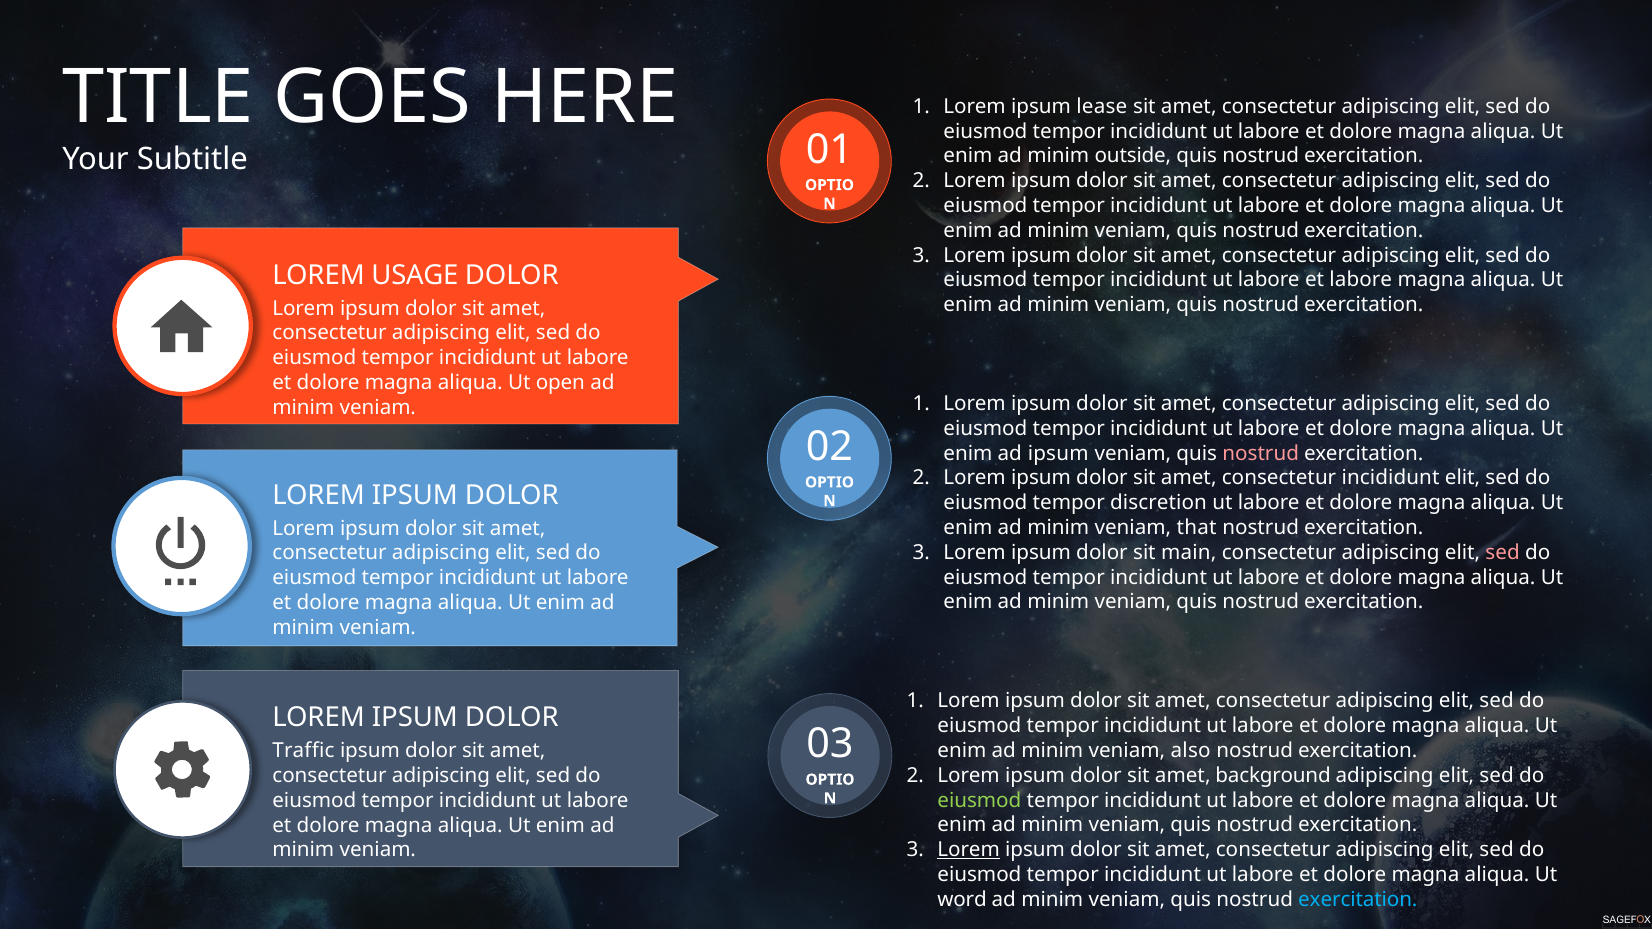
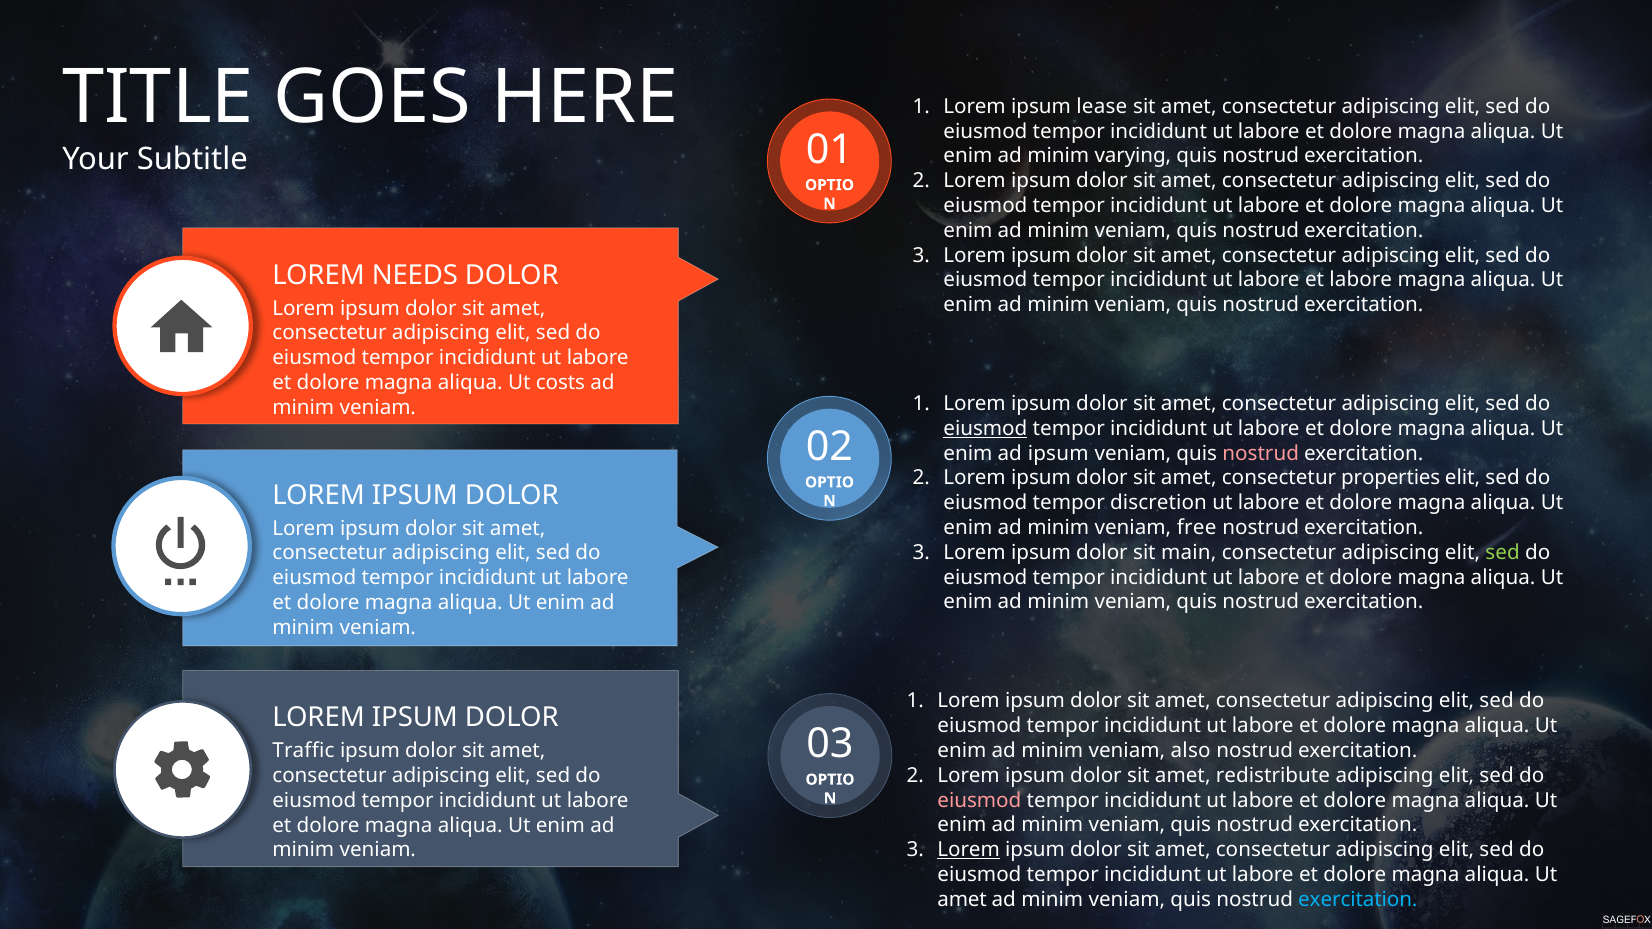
outside: outside -> varying (1133, 156)
USAGE: USAGE -> NEEDS (415, 275)
open: open -> costs (560, 383)
eiusmod underline: none -> present (985, 429)
consectetur incididunt: incididunt -> properties (1391, 478)
that: that -> free (1197, 528)
sed colour: pink -> light green (1503, 553)
background: background -> redistribute (1273, 776)
eiusmod colour: light green -> pink (979, 800)
word: word -> amet (962, 900)
